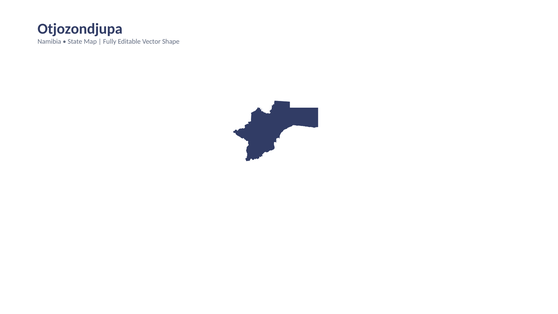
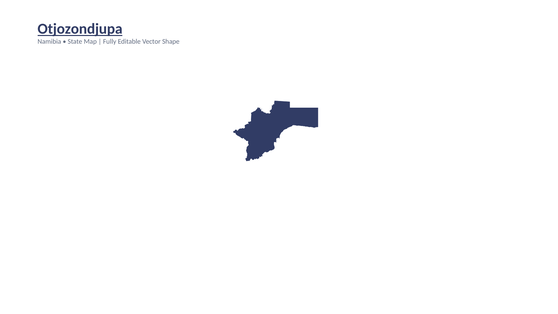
Otjozondjupa underline: none -> present (80, 29)
